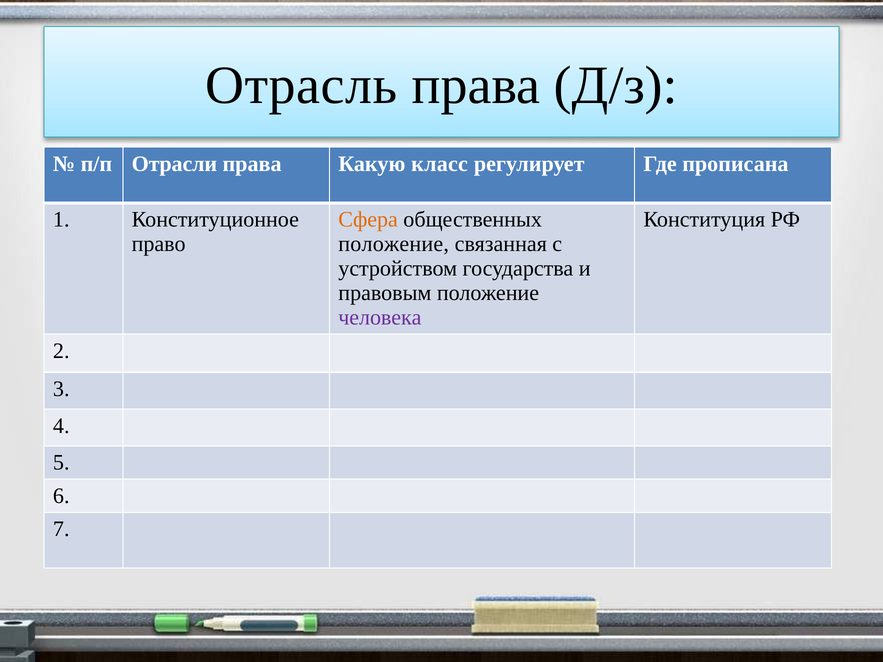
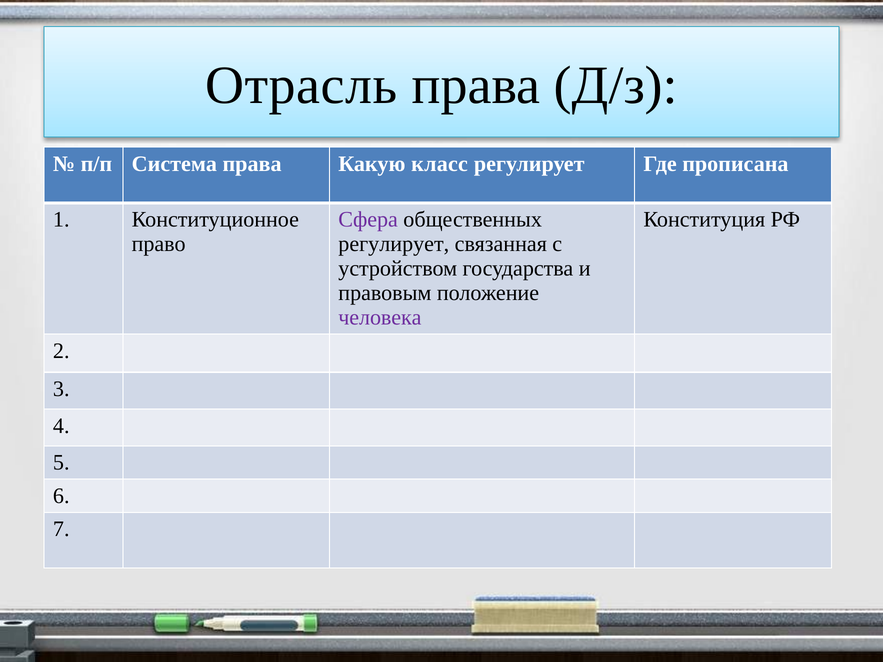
Отрасли: Отрасли -> Система (174, 164)
Сфера colour: orange -> purple (368, 220)
положение: положение -> регулирует (394, 244)
